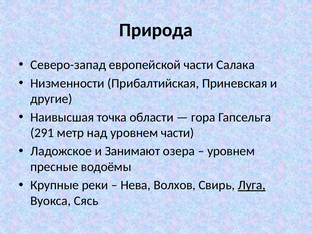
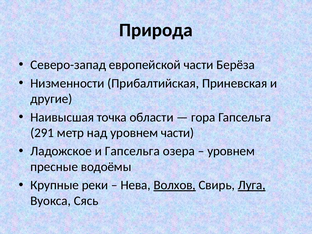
Салака: Салака -> Берёза (236, 65)
и Занимают: Занимают -> Гапсельга (132, 151)
Волхов underline: none -> present (175, 185)
